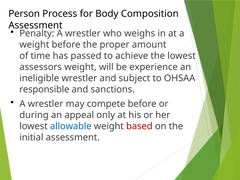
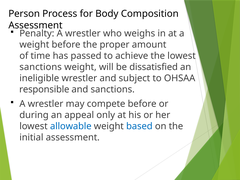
assessors: assessors -> sanctions (41, 67)
experience: experience -> dissatisfied (154, 67)
based colour: red -> blue (139, 126)
